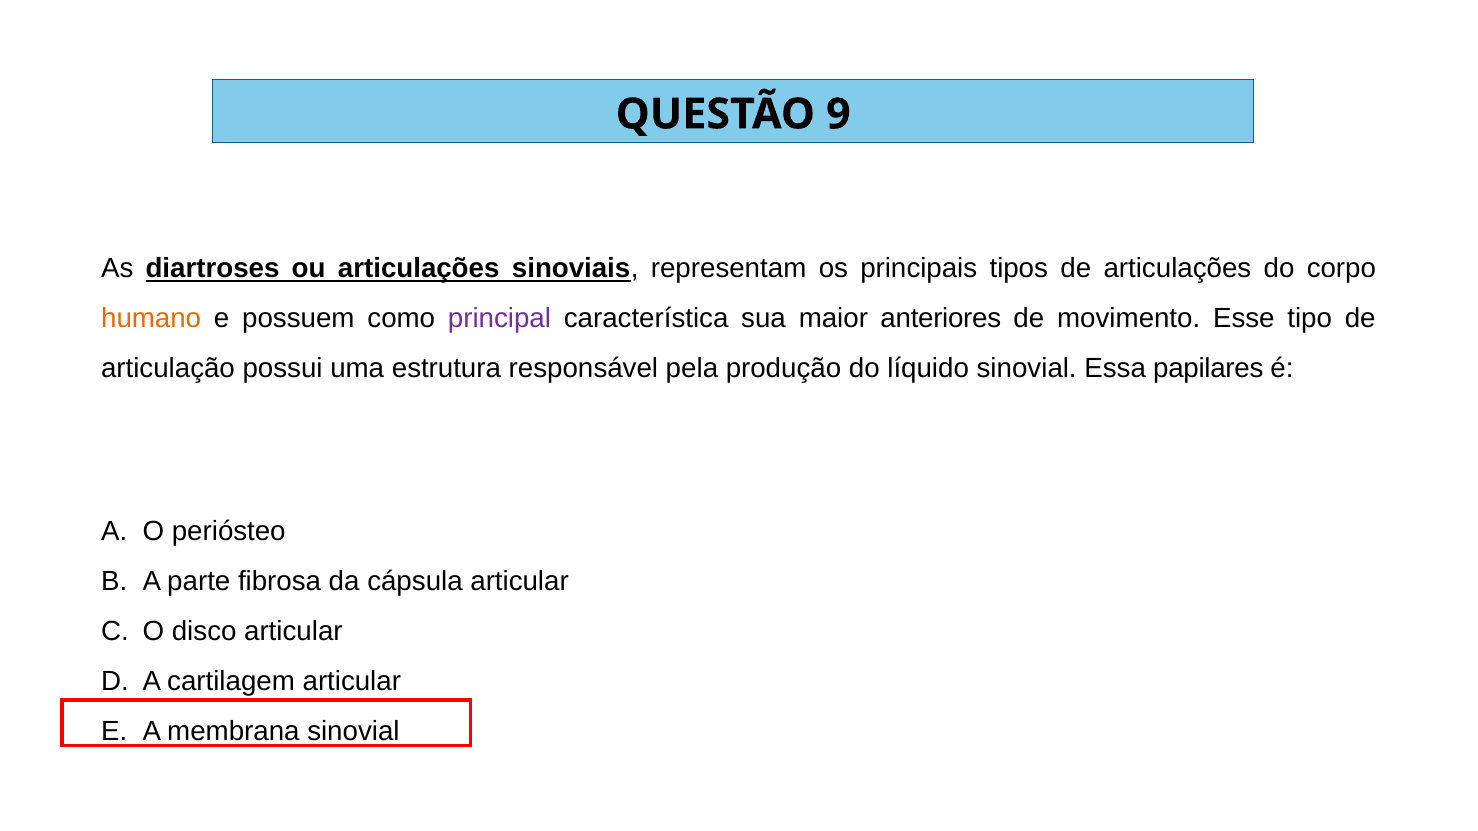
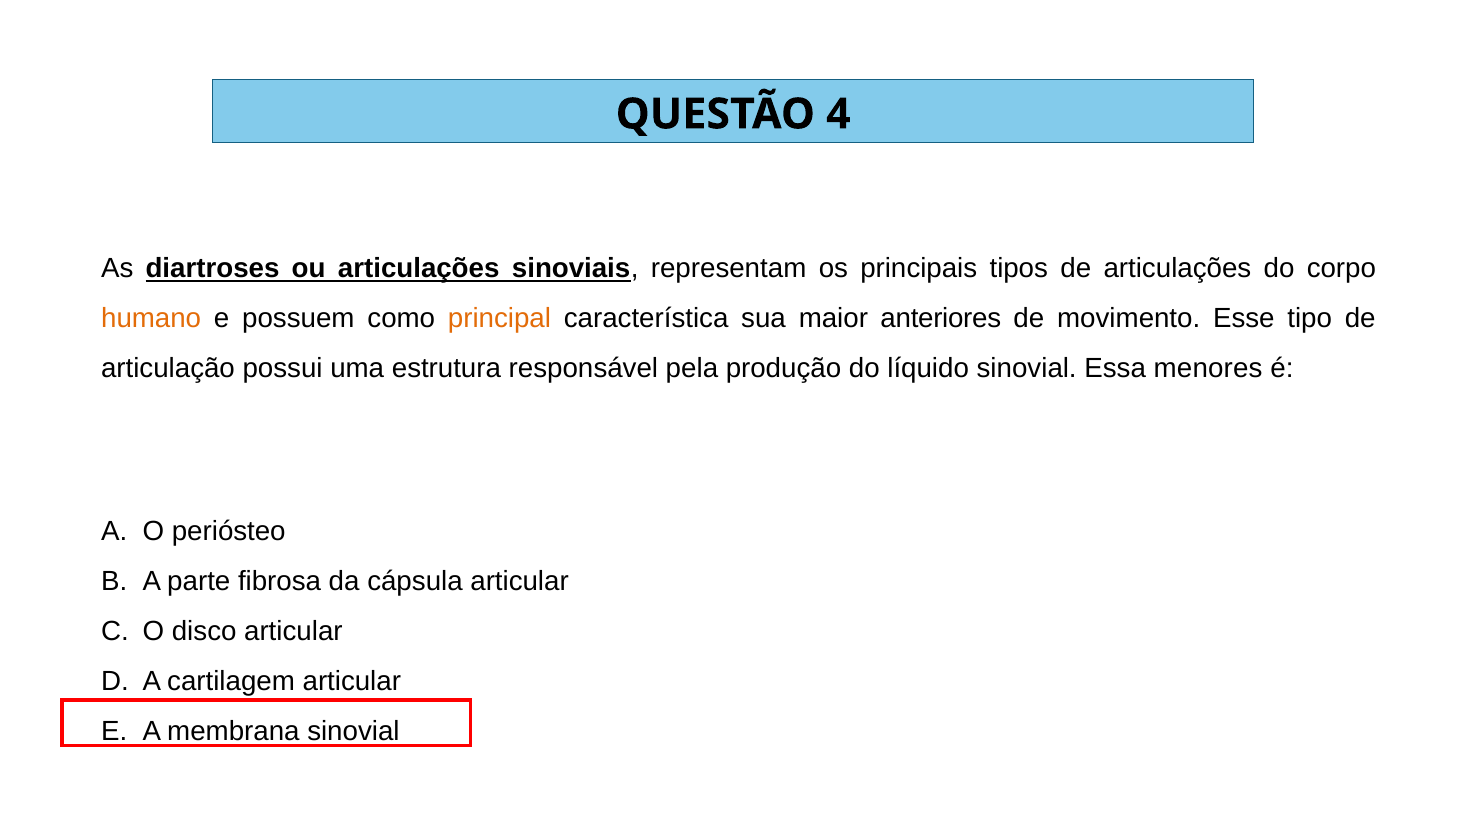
9: 9 -> 4 (838, 114)
principal colour: purple -> orange (499, 319)
papilares: papilares -> menores (1208, 369)
